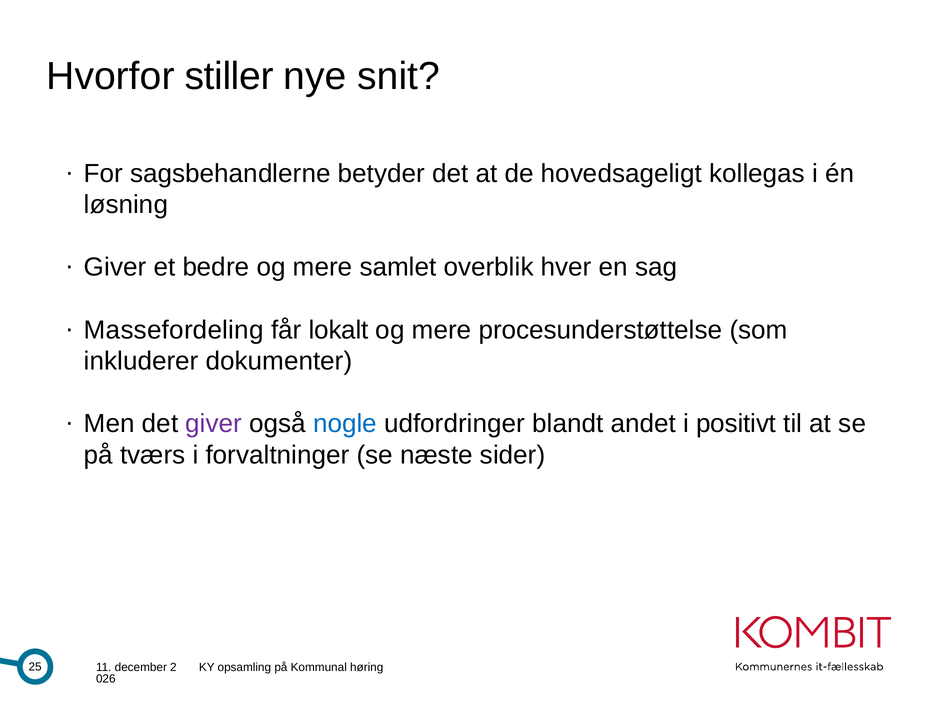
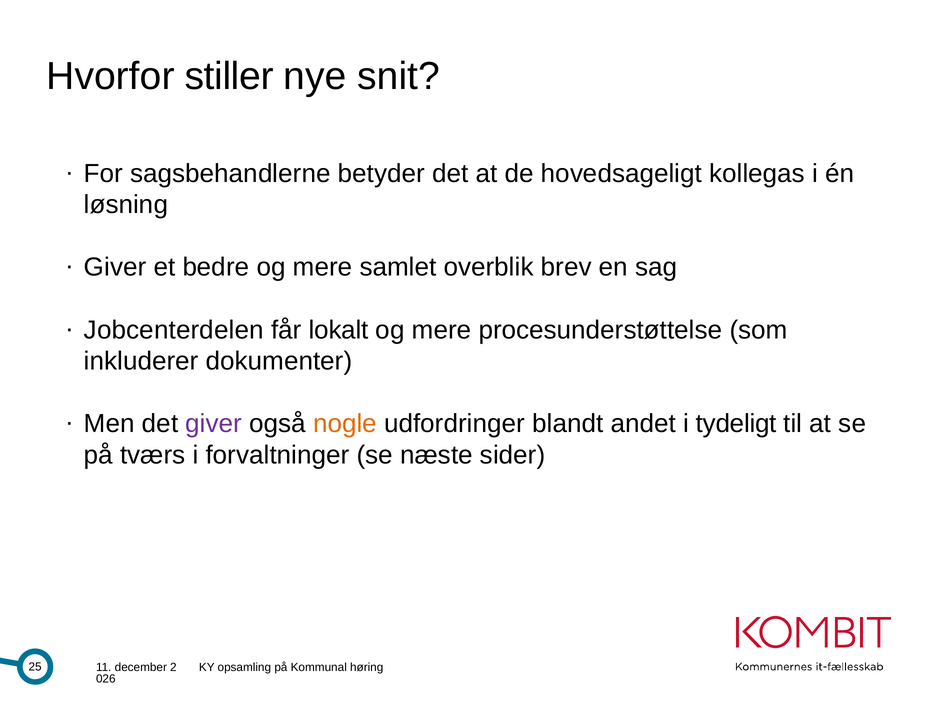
hver: hver -> brev (566, 267)
Massefordeling: Massefordeling -> Jobcenterdelen (174, 330)
nogle colour: blue -> orange (345, 424)
positivt: positivt -> tydeligt (736, 424)
